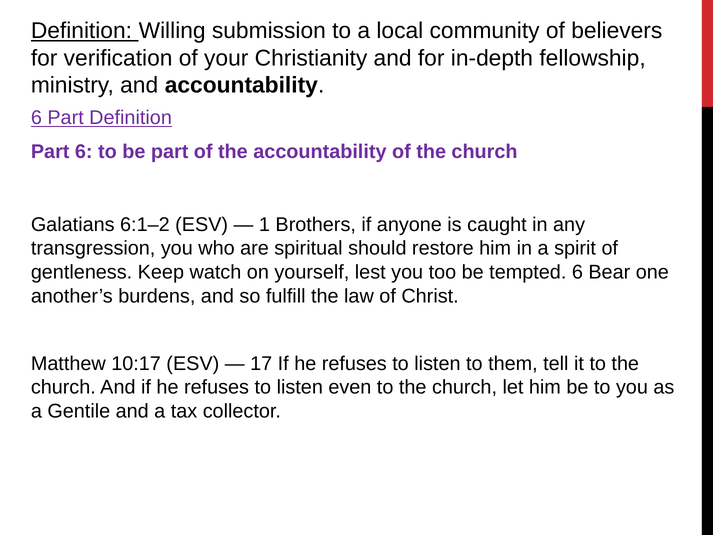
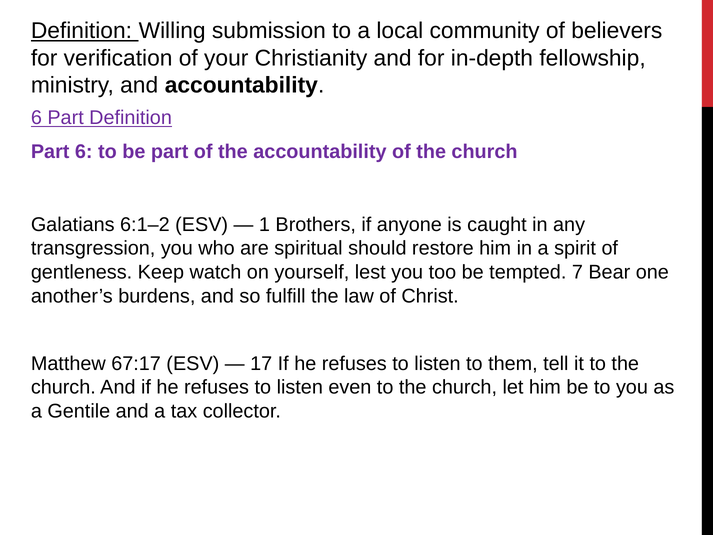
tempted 6: 6 -> 7 (577, 272)
10:17: 10:17 -> 67:17 (136, 363)
